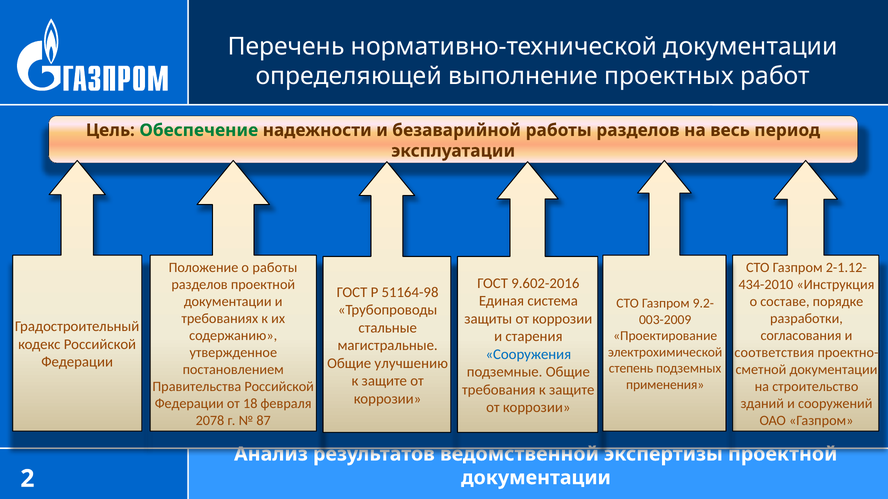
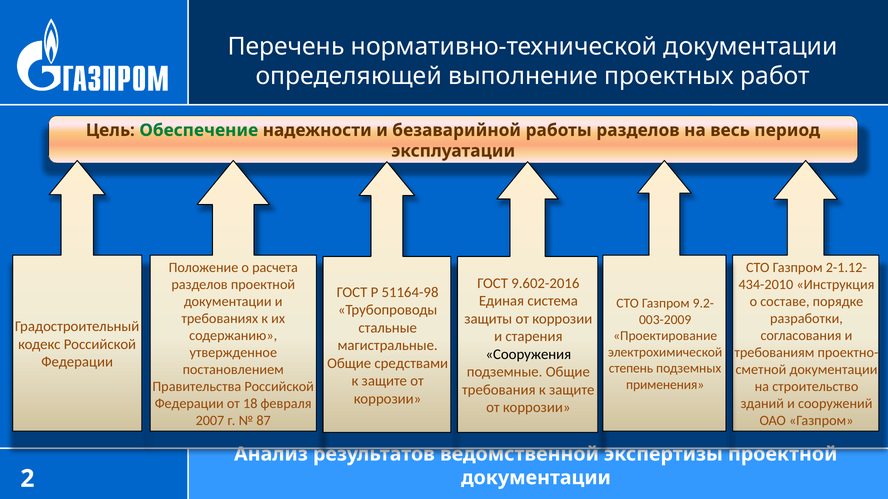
о работы: работы -> расчета (275, 268)
соответствия: соответствия -> требованиям (774, 353)
Сооружения colour: blue -> black (528, 355)
улучшению: улучшению -> средствами (411, 364)
2078: 2078 -> 2007 (210, 421)
